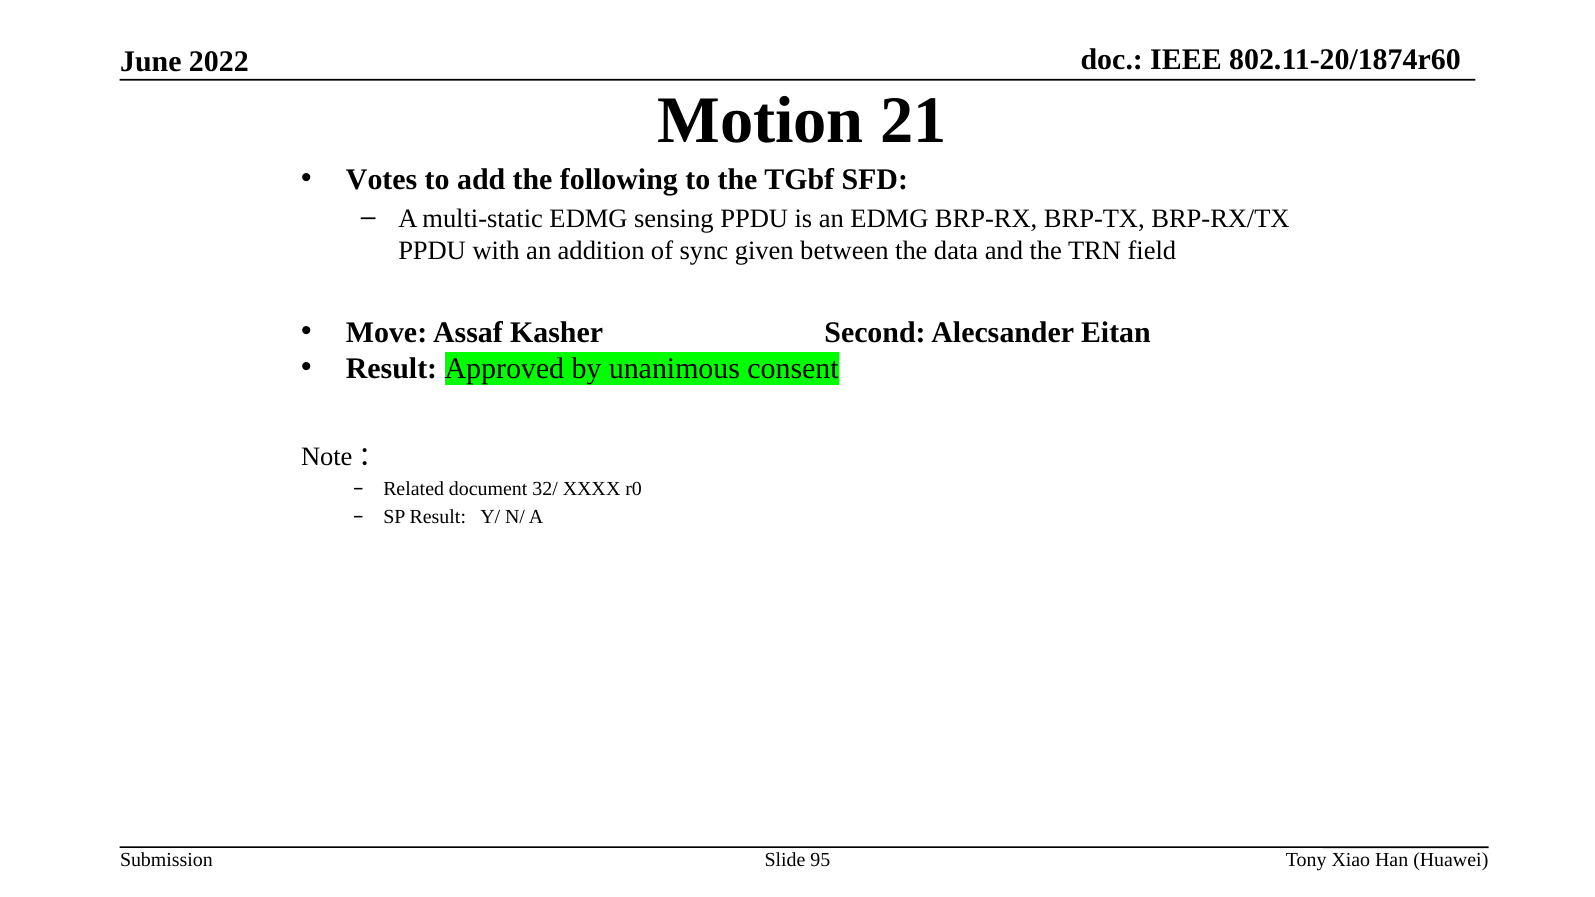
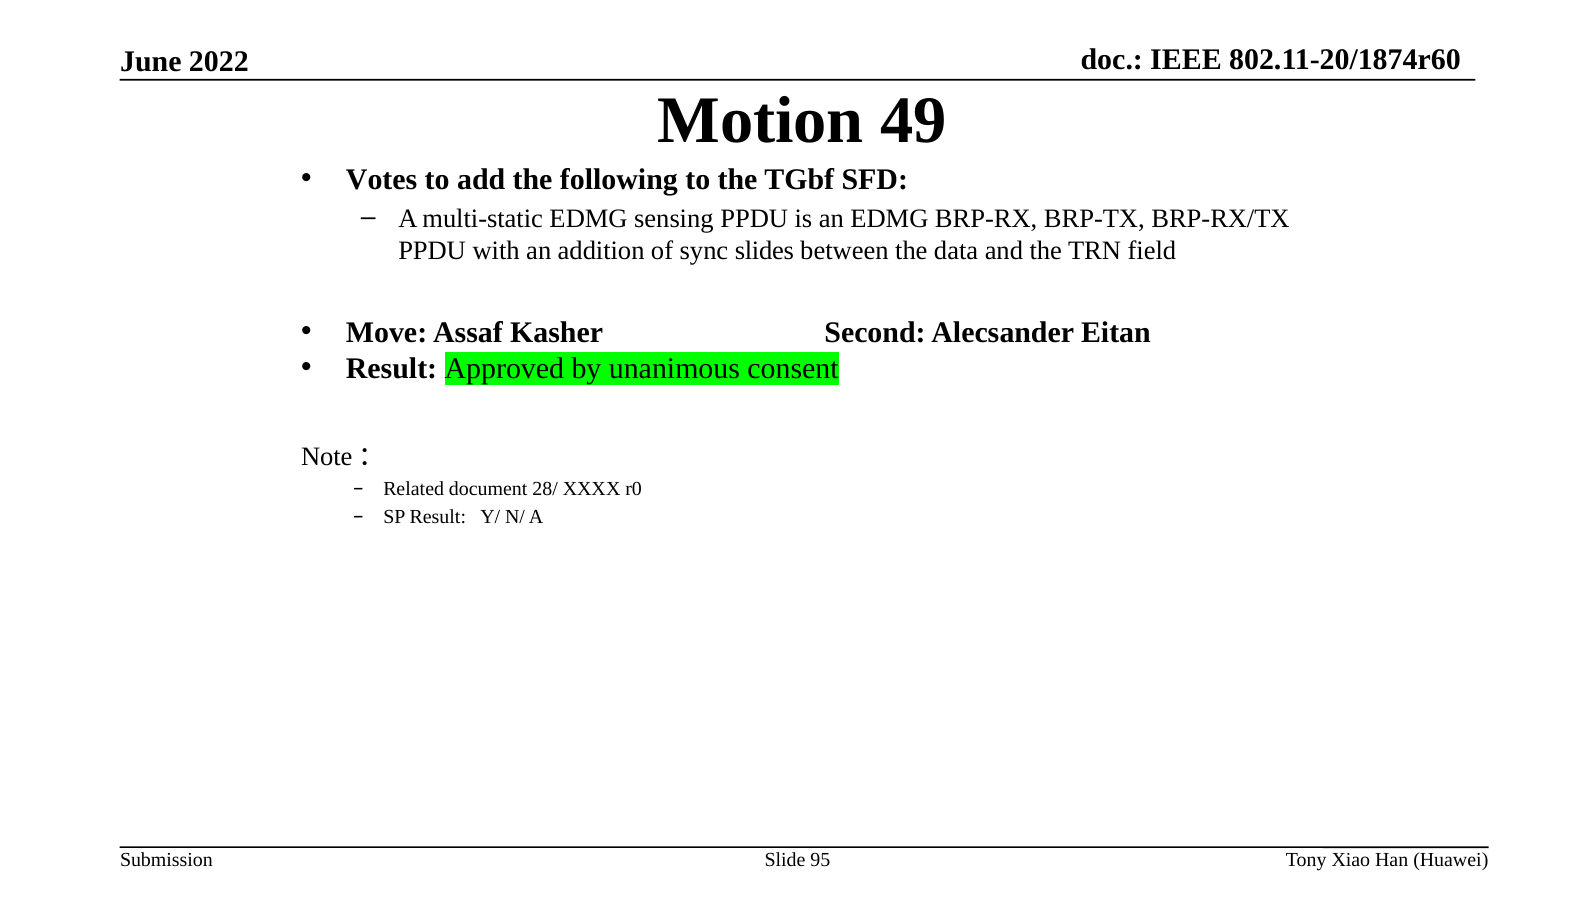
21: 21 -> 49 (914, 120)
given: given -> slides (764, 250)
32/: 32/ -> 28/ (545, 489)
